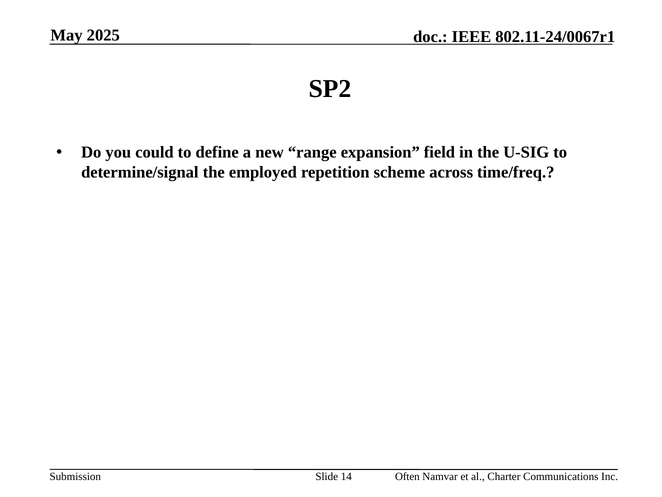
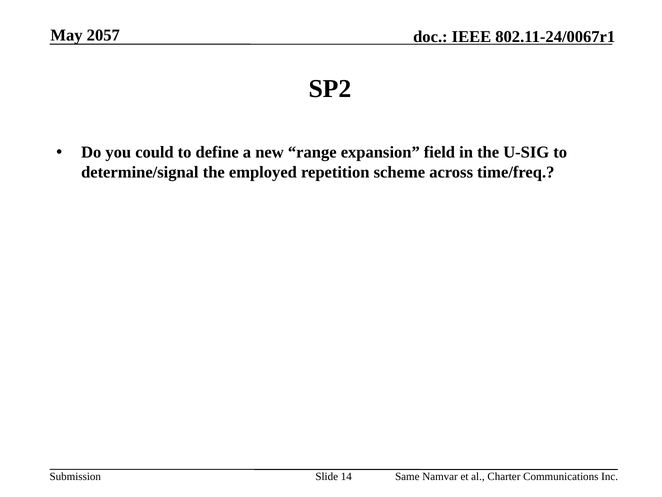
2025: 2025 -> 2057 (103, 35)
Often: Often -> Same (407, 476)
